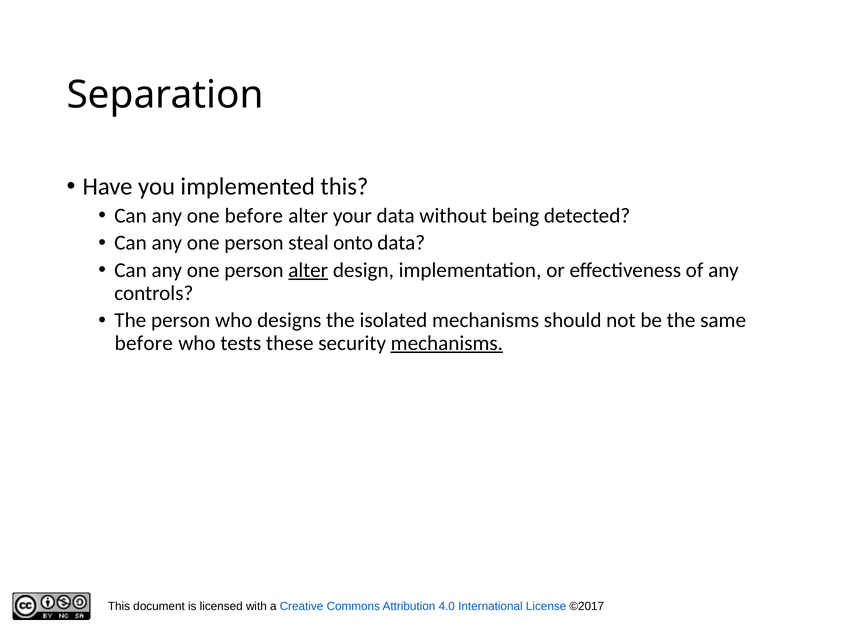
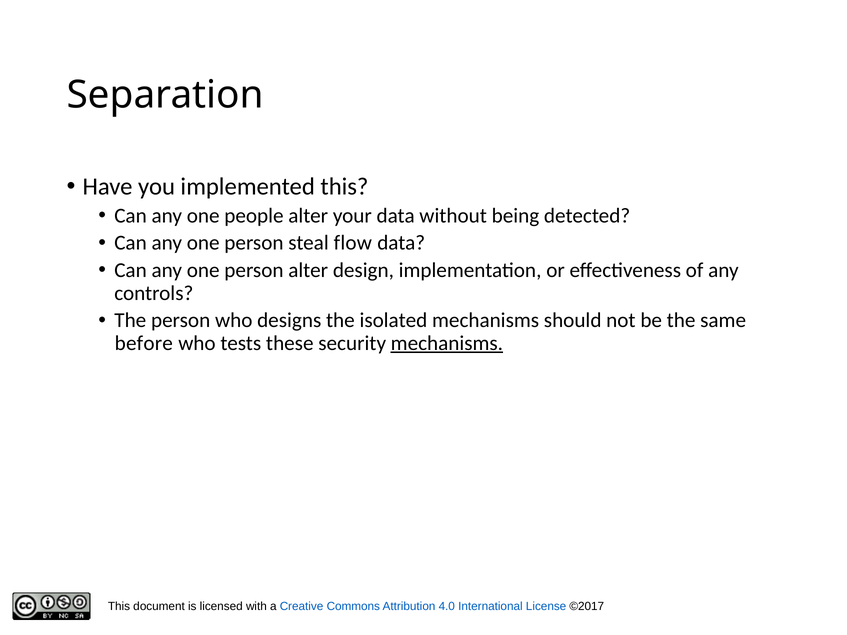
one before: before -> people (254, 216)
onto: onto -> flow (353, 243)
alter underline: present -> none (308, 270)
